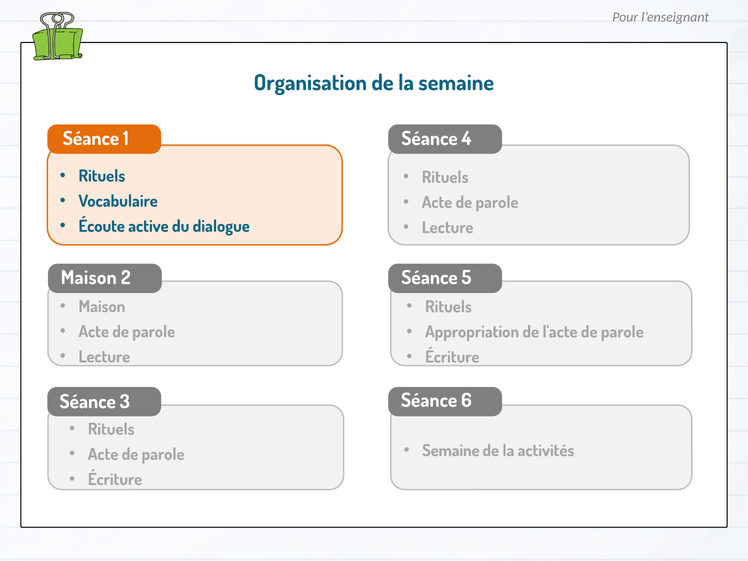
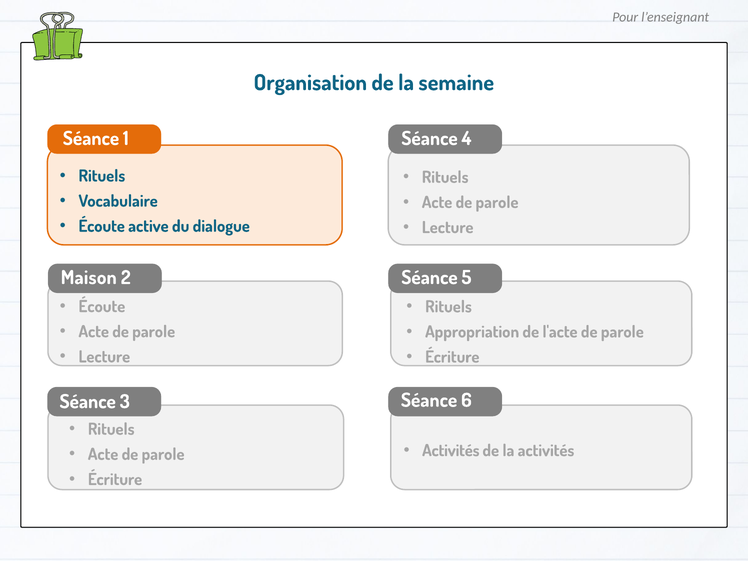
Maison: Maison -> Écoute (102, 307)
Semaine: Semaine -> Activités (451, 451)
